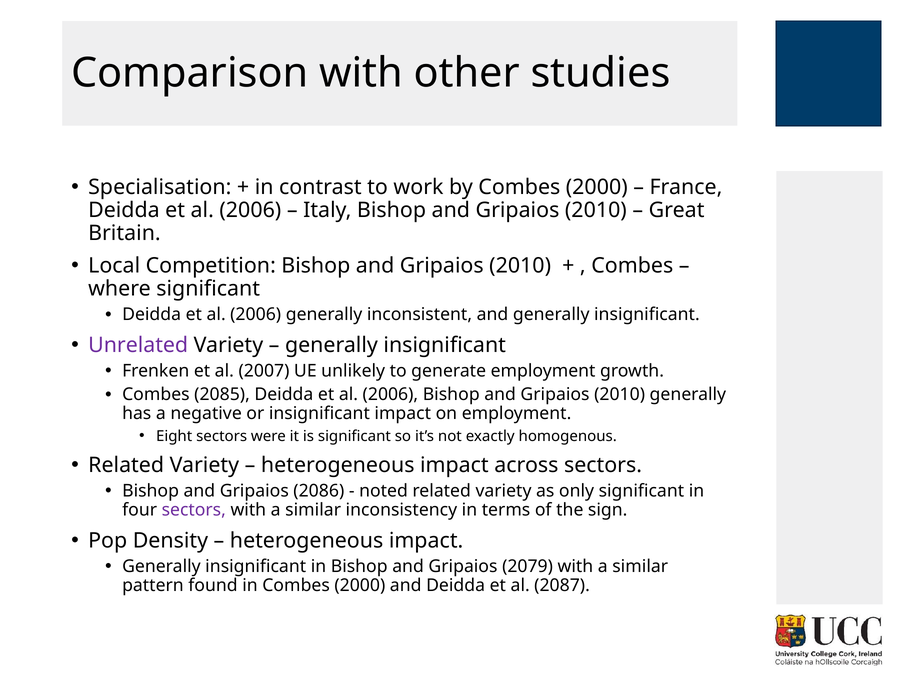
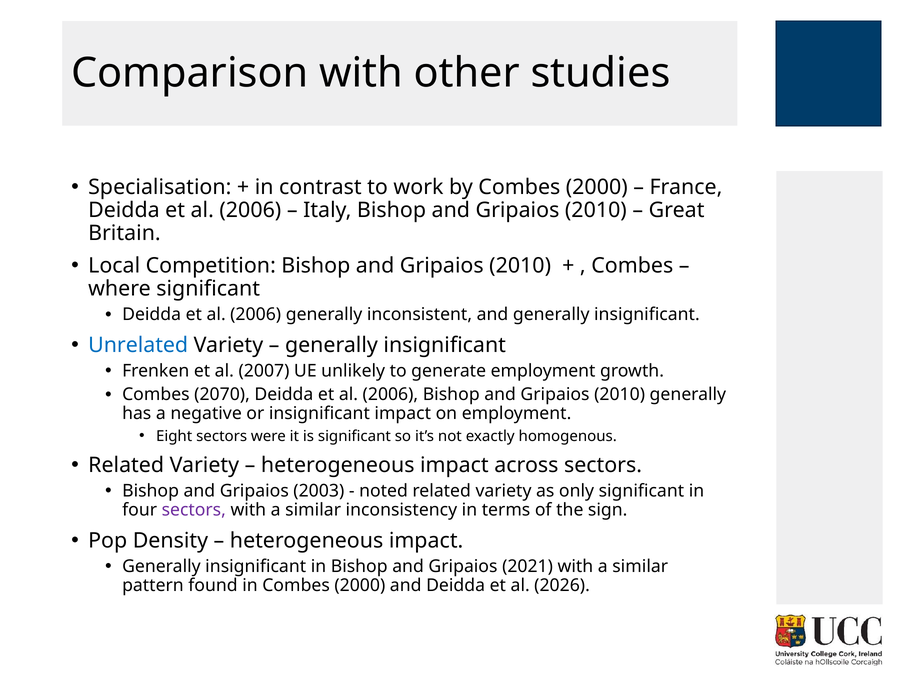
Unrelated colour: purple -> blue (138, 345)
2085: 2085 -> 2070 (222, 394)
2086: 2086 -> 2003 (319, 491)
2079: 2079 -> 2021 (528, 566)
2087: 2087 -> 2026 (562, 585)
